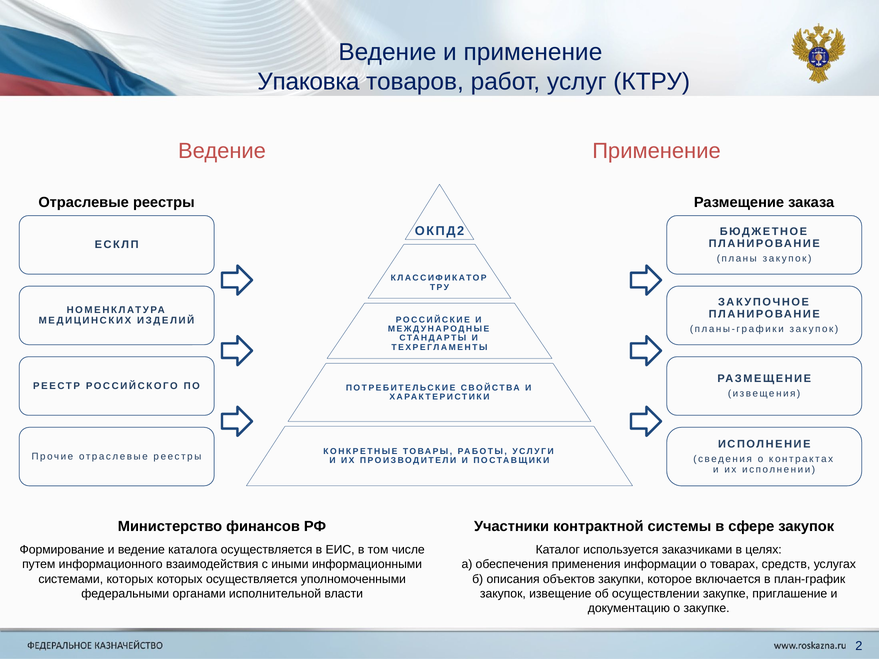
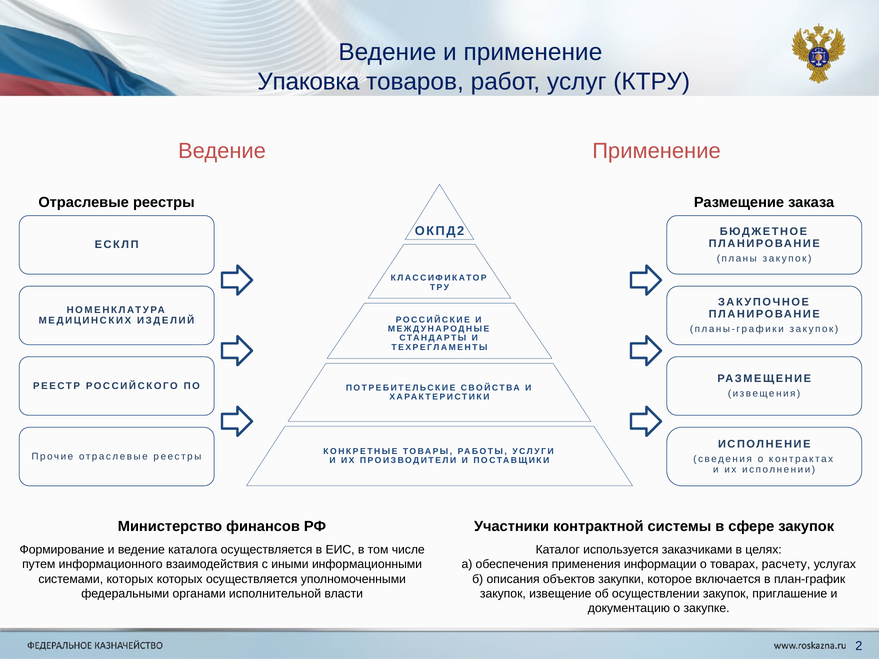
средств: средств -> расчету (786, 565)
осуществлении закупке: закупке -> закупок (726, 594)
